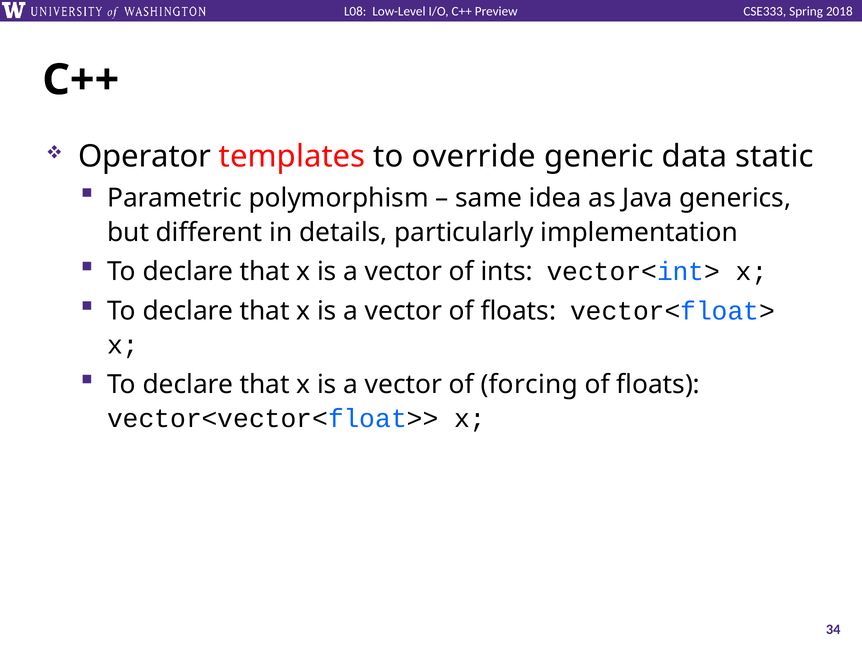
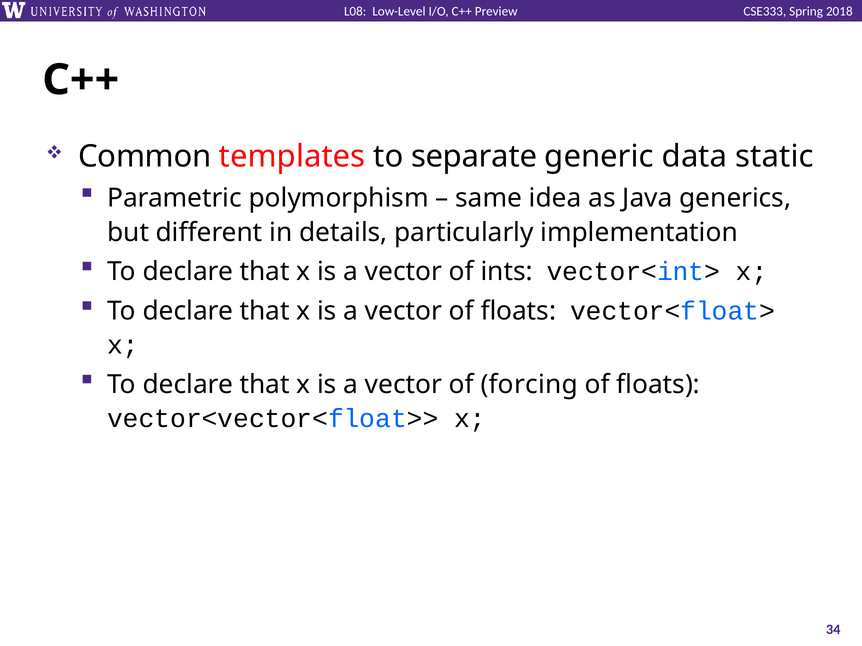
Operator: Operator -> Common (145, 157)
override: override -> separate (474, 157)
